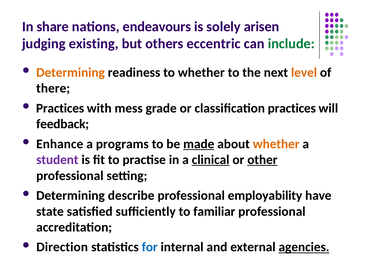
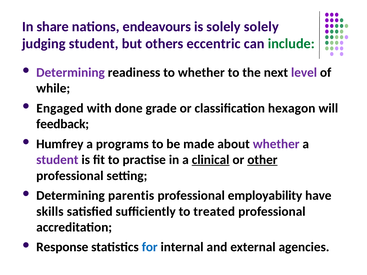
solely arisen: arisen -> solely (261, 27)
judging existing: existing -> student (94, 44)
Determining colour: orange -> purple (71, 73)
level colour: orange -> purple (304, 73)
there: there -> while (53, 88)
Practices: Practices -> Engaged (60, 108)
mess: mess -> done (129, 108)
classification practices: practices -> hexagon (292, 108)
Enhance: Enhance -> Humfrey (60, 144)
made underline: present -> none (199, 144)
whether colour: orange -> purple (276, 144)
describe: describe -> parentis (131, 196)
state: state -> skills (50, 212)
familiar: familiar -> treated (214, 212)
Direction: Direction -> Response (62, 247)
agencies underline: present -> none (304, 247)
